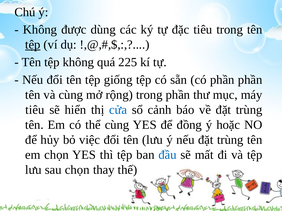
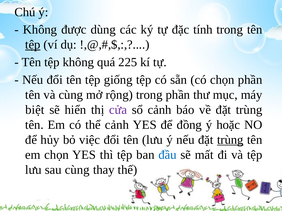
đặc tiêu: tiêu -> tính (203, 30)
có phần: phần -> chọn (222, 80)
tiêu: tiêu -> biệt (35, 110)
cửa colour: blue -> purple (118, 110)
thể cùng: cùng -> cảnh (117, 125)
trùng underline: none -> present (230, 140)
sau chọn: chọn -> cùng (77, 170)
